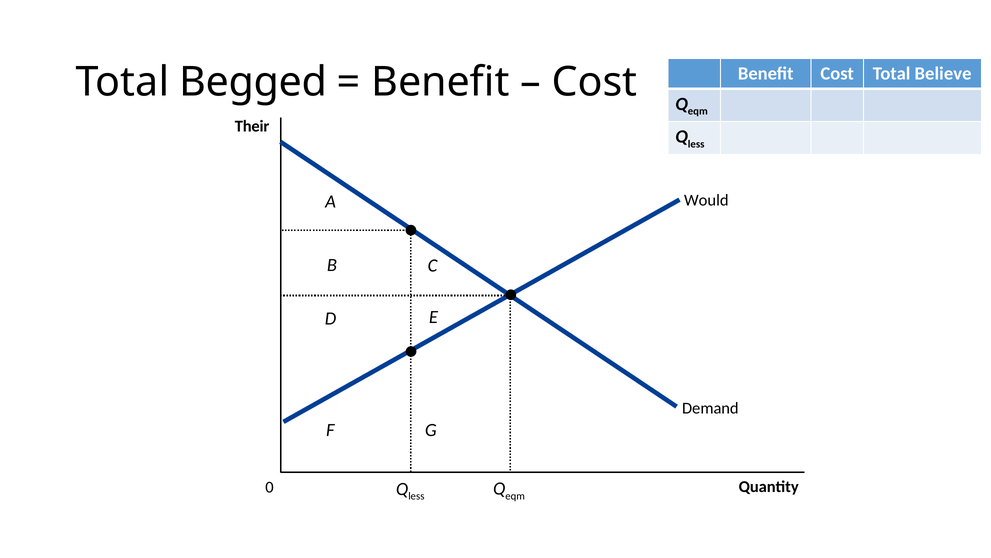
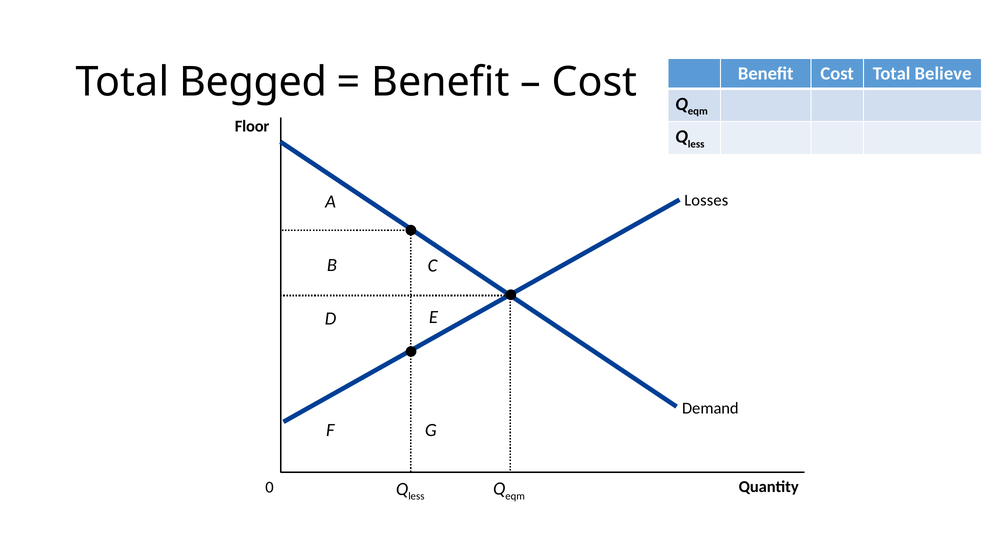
Their: Their -> Floor (252, 126)
Would: Would -> Losses (706, 200)
